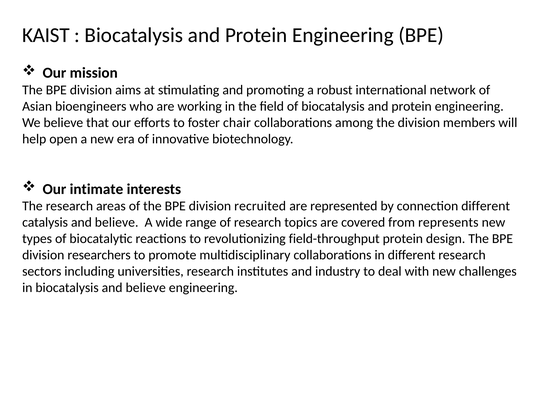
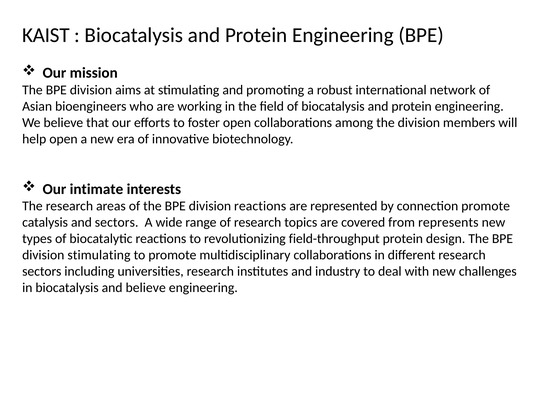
foster chair: chair -> open (237, 123)
division recruited: recruited -> reactions (260, 206)
connection different: different -> promote (486, 206)
catalysis and believe: believe -> sectors (117, 222)
division researchers: researchers -> stimulating (99, 255)
